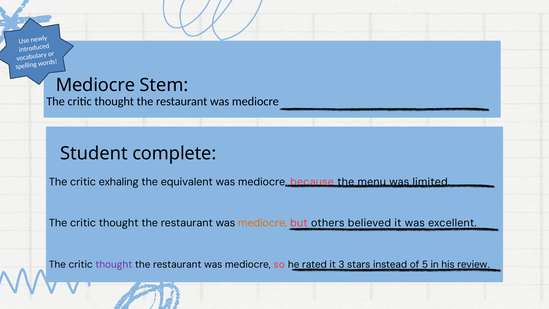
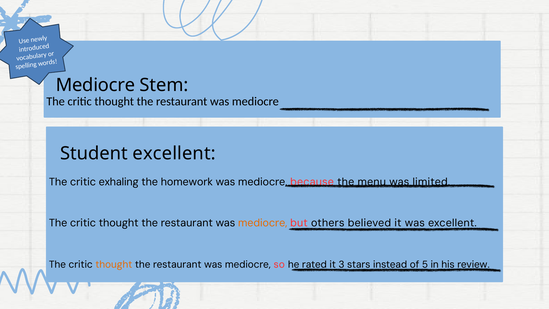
Student complete: complete -> excellent (174, 153)
equivalent: equivalent -> homework (187, 182)
thought colour: purple -> orange (114, 265)
